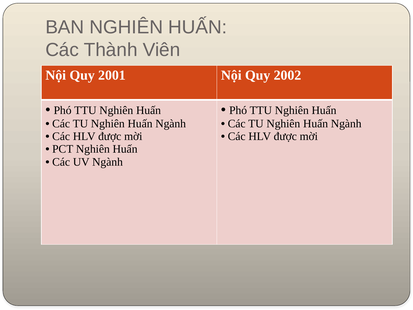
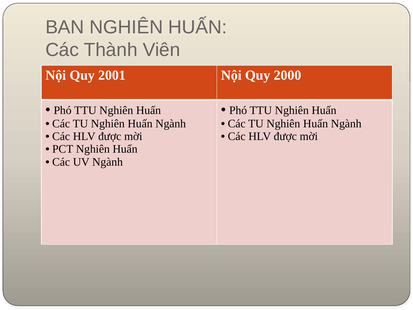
2002: 2002 -> 2000 (287, 75)
